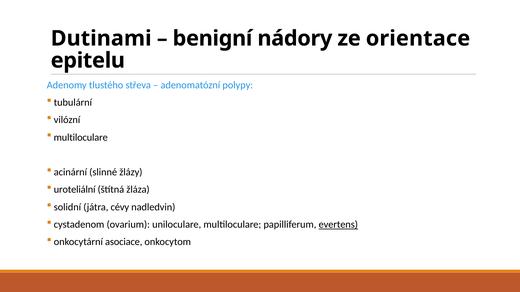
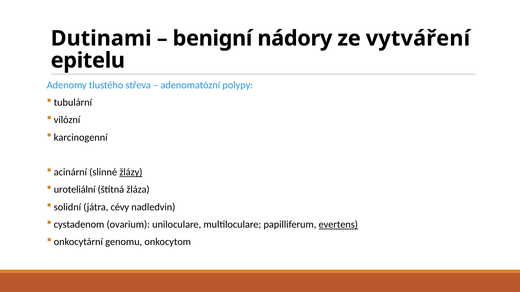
orientace: orientace -> vytváření (418, 38)
multiloculare: multiloculare -> karcinogenní (81, 138)
žlázy underline: none -> present (131, 172)
asociace: asociace -> genomu (124, 242)
